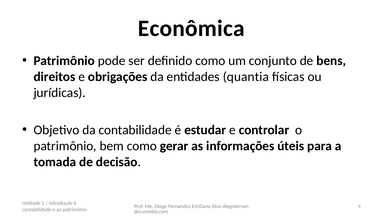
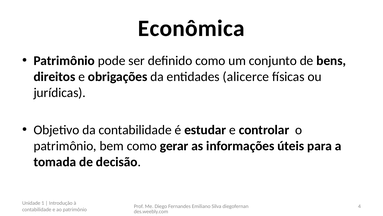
quantia: quantia -> alicerce (246, 77)
